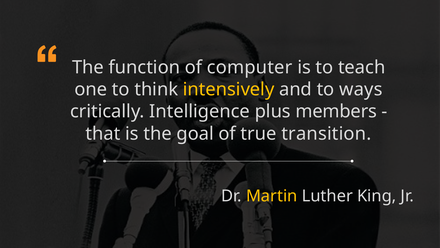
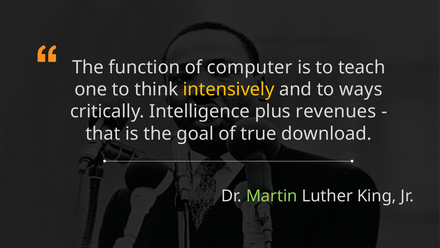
members: members -> revenues (336, 111)
transition: transition -> download (327, 133)
Martin colour: yellow -> light green (272, 196)
